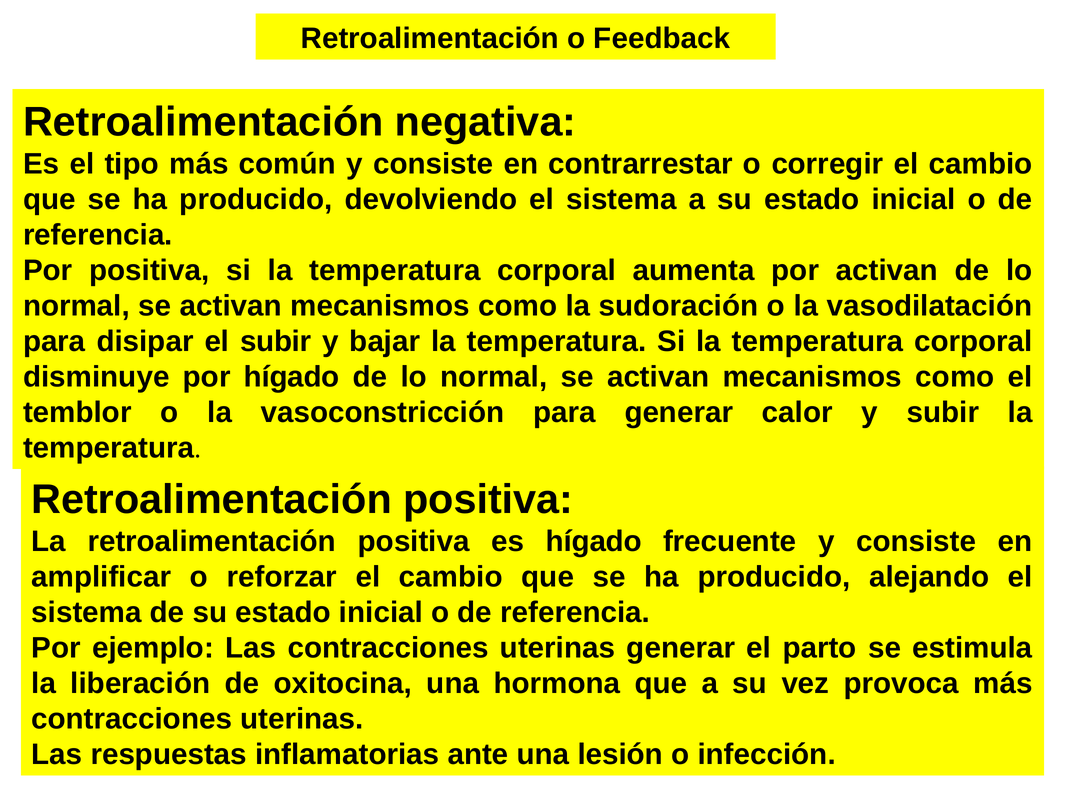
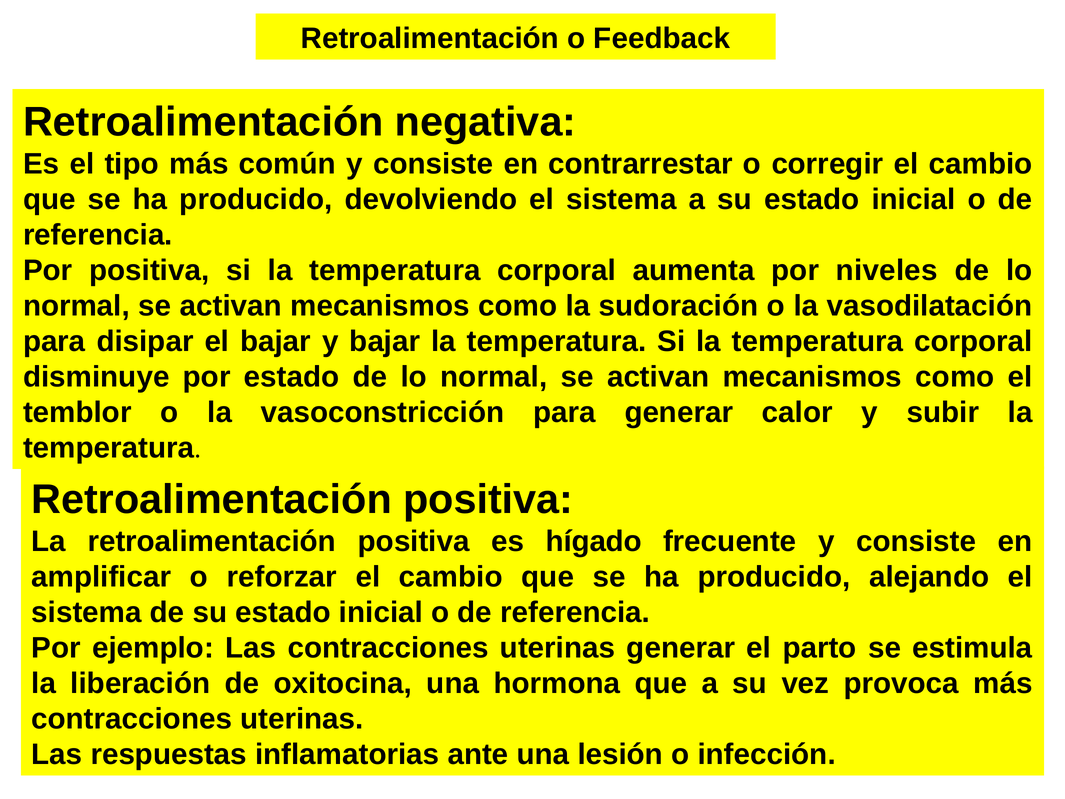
por activan: activan -> niveles (887, 270)
el subir: subir -> bajar (276, 341)
por hígado: hígado -> estado (292, 377)
